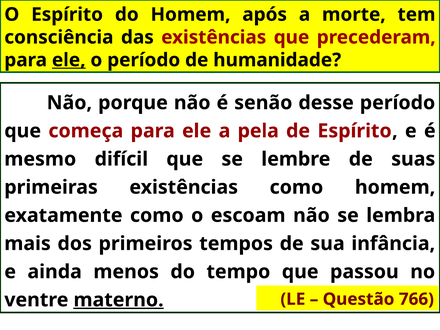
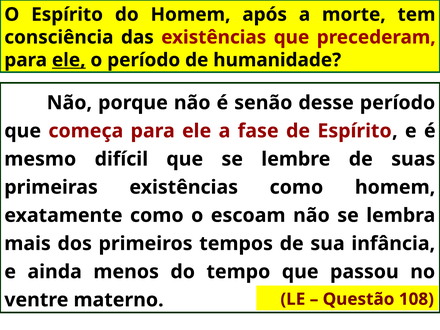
pela: pela -> fase (258, 131)
766: 766 -> 108 (416, 299)
materno underline: present -> none (119, 300)
